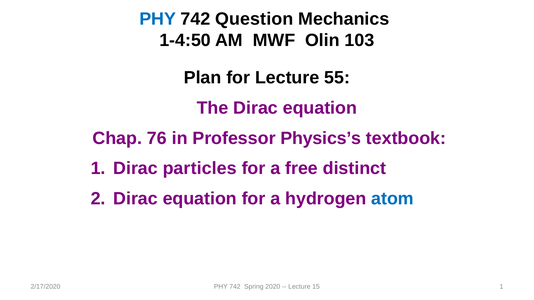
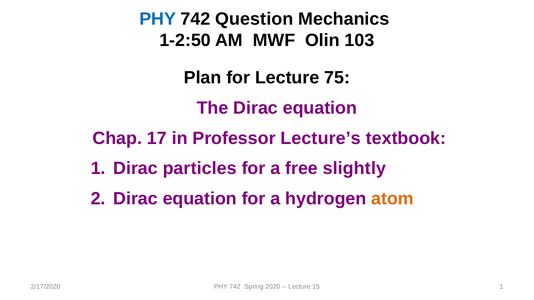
1-4:50: 1-4:50 -> 1-2:50 (185, 40)
55: 55 -> 75 (337, 78)
76: 76 -> 17 (157, 138)
Physics’s: Physics’s -> Lecture’s (321, 138)
distinct: distinct -> slightly (354, 169)
atom colour: blue -> orange (393, 199)
